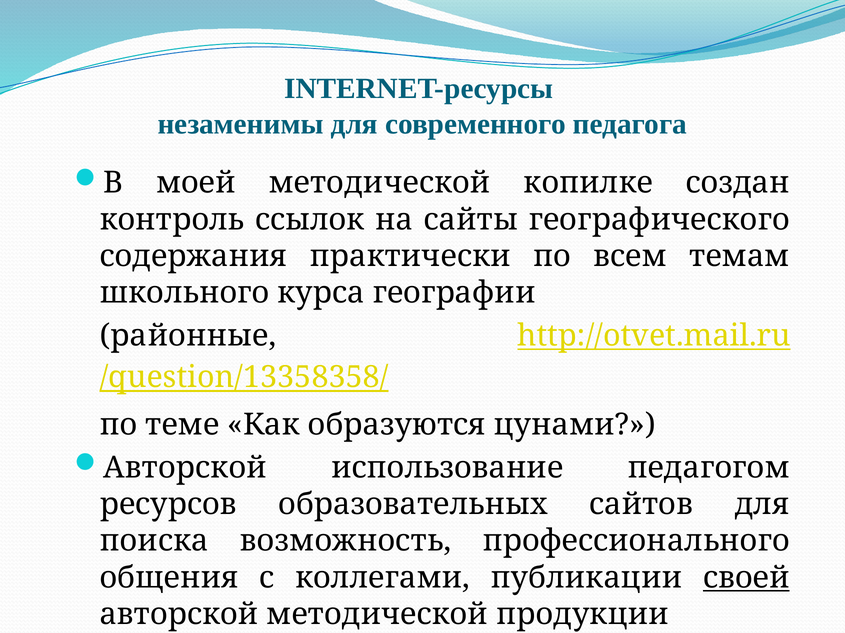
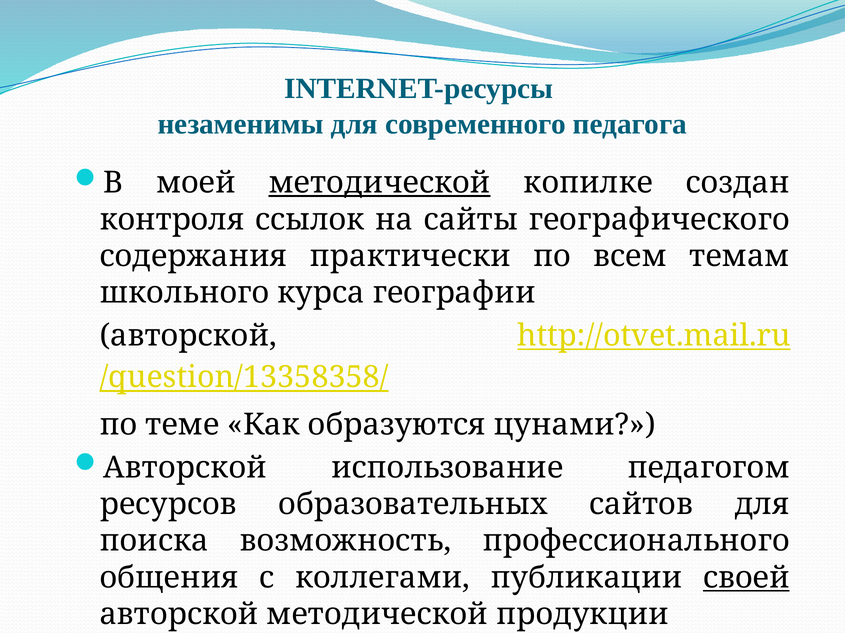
методической underline: none -> present (380, 183)
контроль: контроль -> контроля (172, 220)
районные: районные -> авторской (188, 336)
